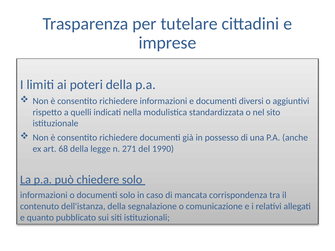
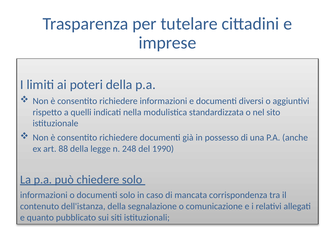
68: 68 -> 88 (63, 149)
271: 271 -> 248 (129, 149)
